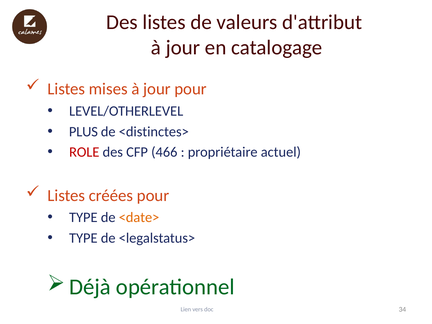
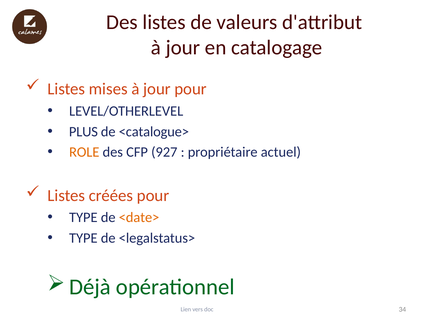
<distinctes>: <distinctes> -> <catalogue> (154, 132)
ROLE colour: red -> orange (84, 152)
466: 466 -> 927 (164, 152)
